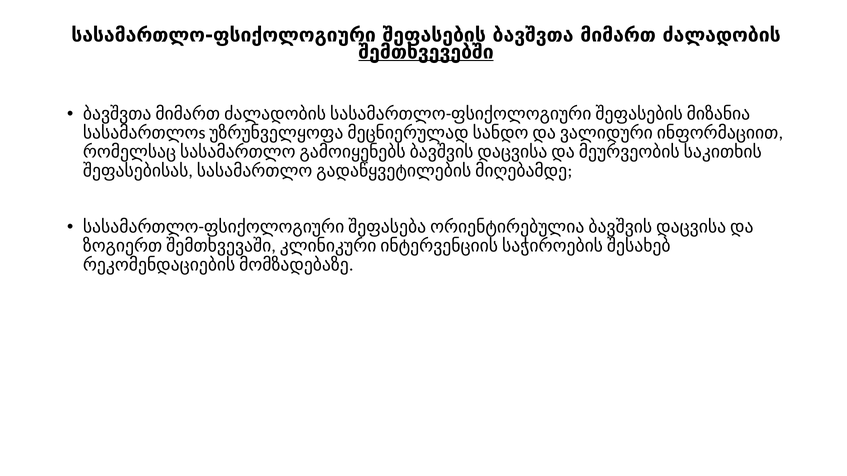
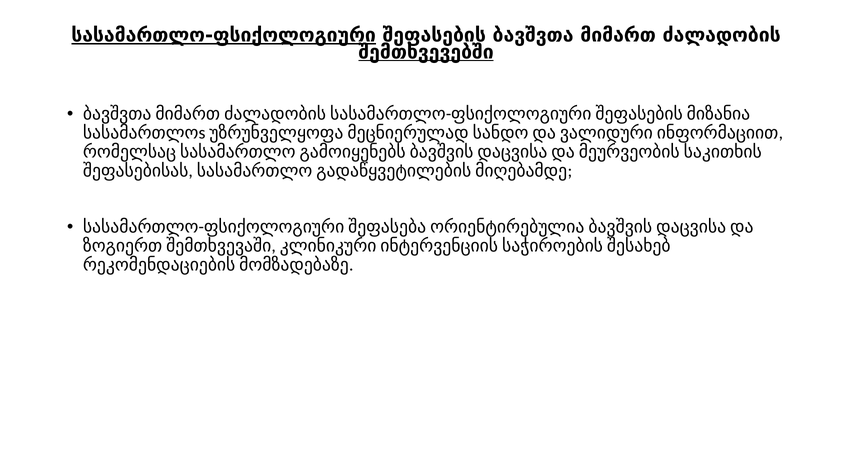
სასამართლო-ფსიქოლოგიური underline: none -> present (224, 36)
